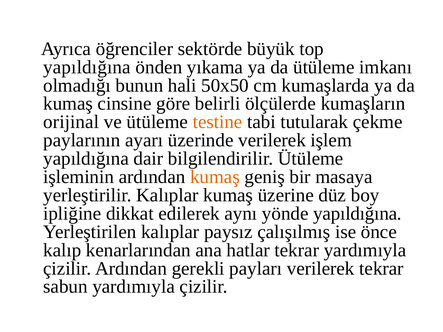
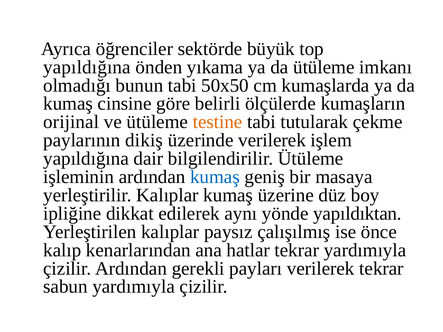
bunun hali: hali -> tabi (182, 85)
ayarı: ayarı -> dikiş (144, 140)
kumaş colour: orange -> blue (215, 177)
yönde yapıldığına: yapıldığına -> yapıldıktan (358, 214)
